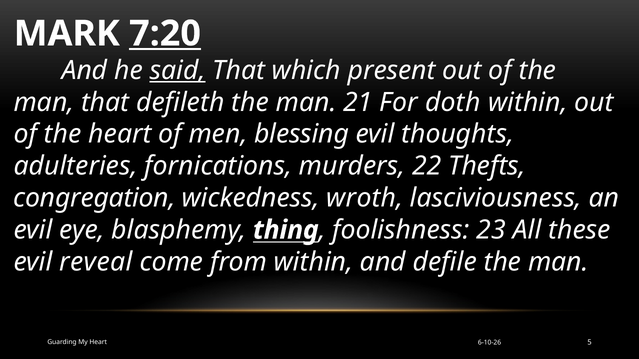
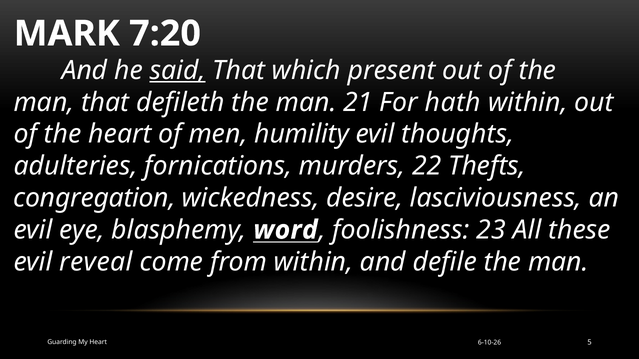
7:20 underline: present -> none (165, 34)
doth: doth -> hath (453, 102)
blessing: blessing -> humility (302, 134)
wroth: wroth -> desire (365, 198)
thing: thing -> word (286, 230)
